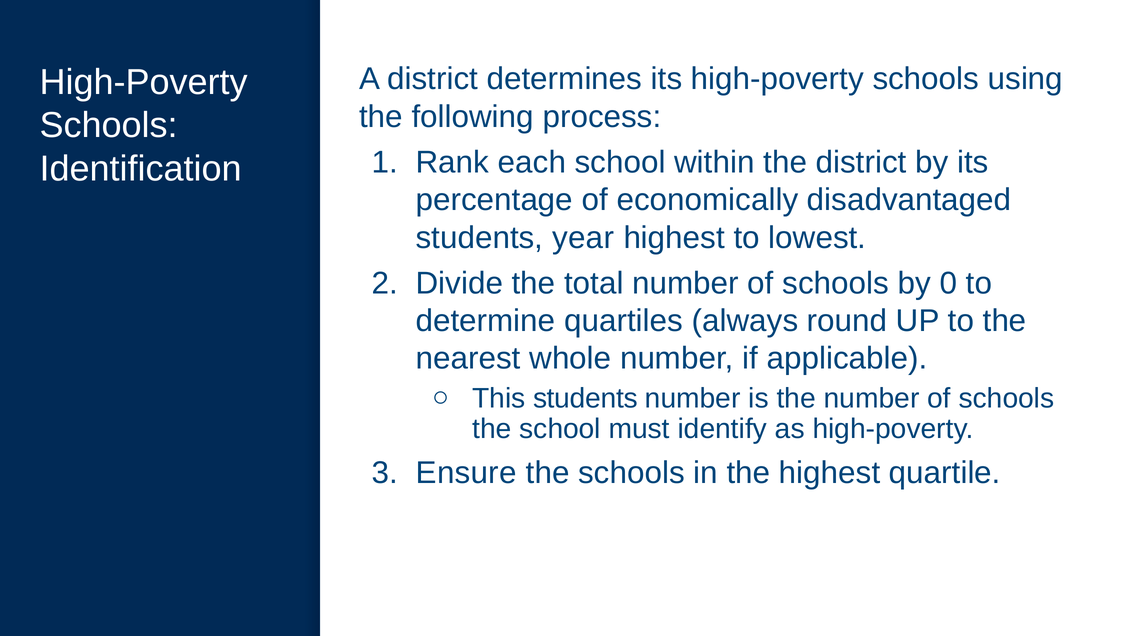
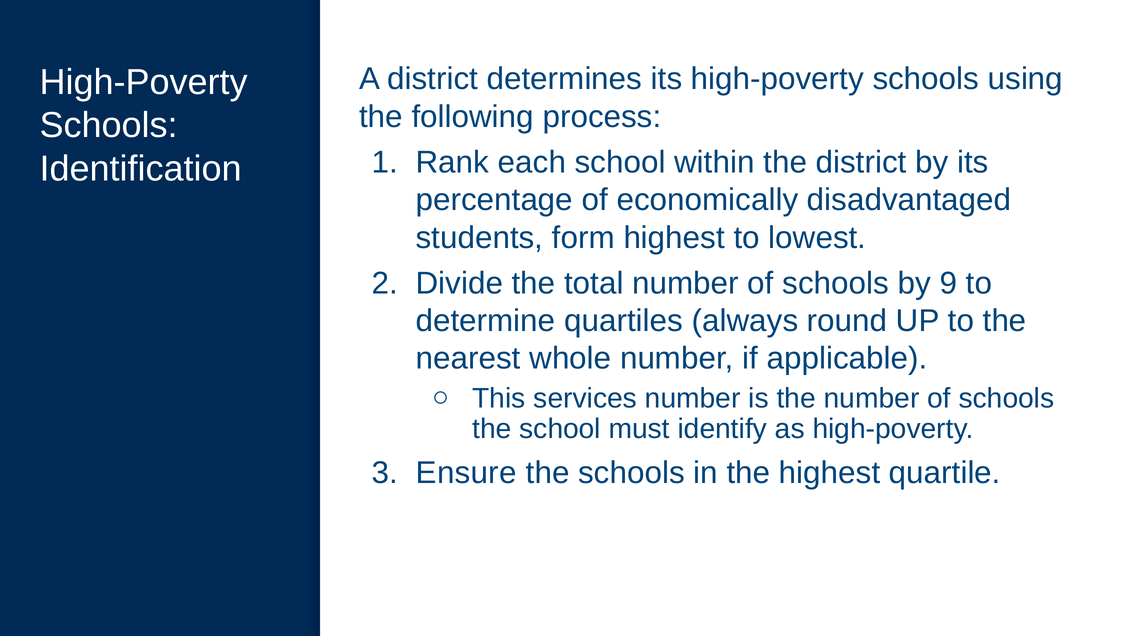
year: year -> form (583, 238)
0: 0 -> 9 (948, 283)
This students: students -> services (585, 398)
